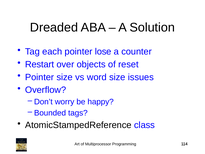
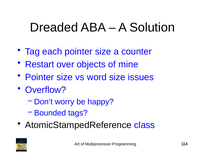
each pointer lose: lose -> size (103, 52)
reset: reset -> mine (128, 64)
